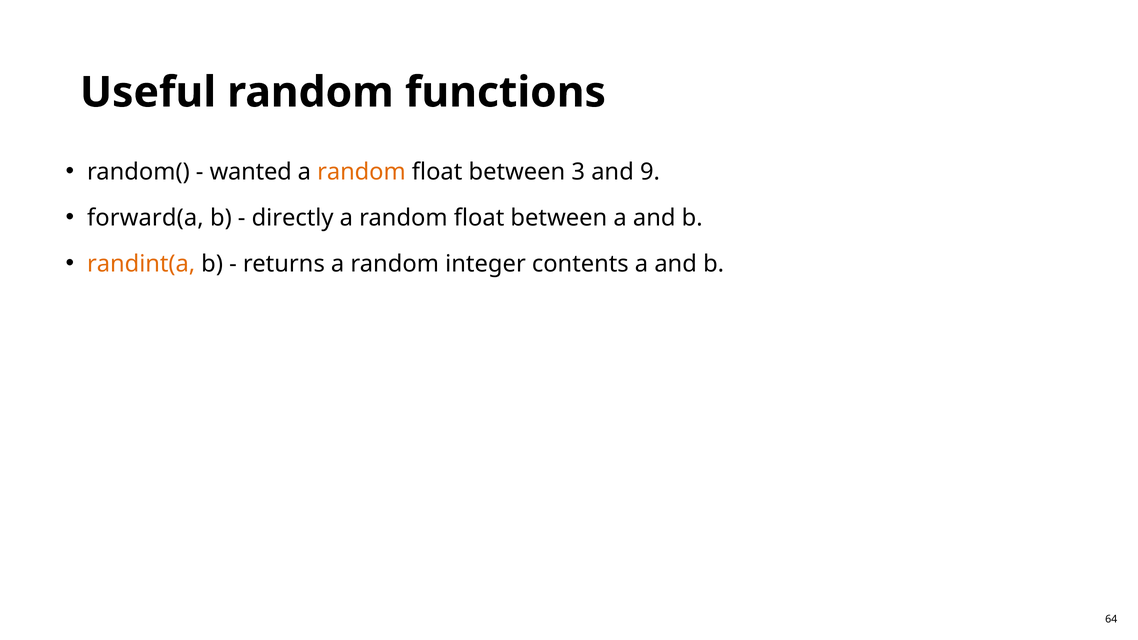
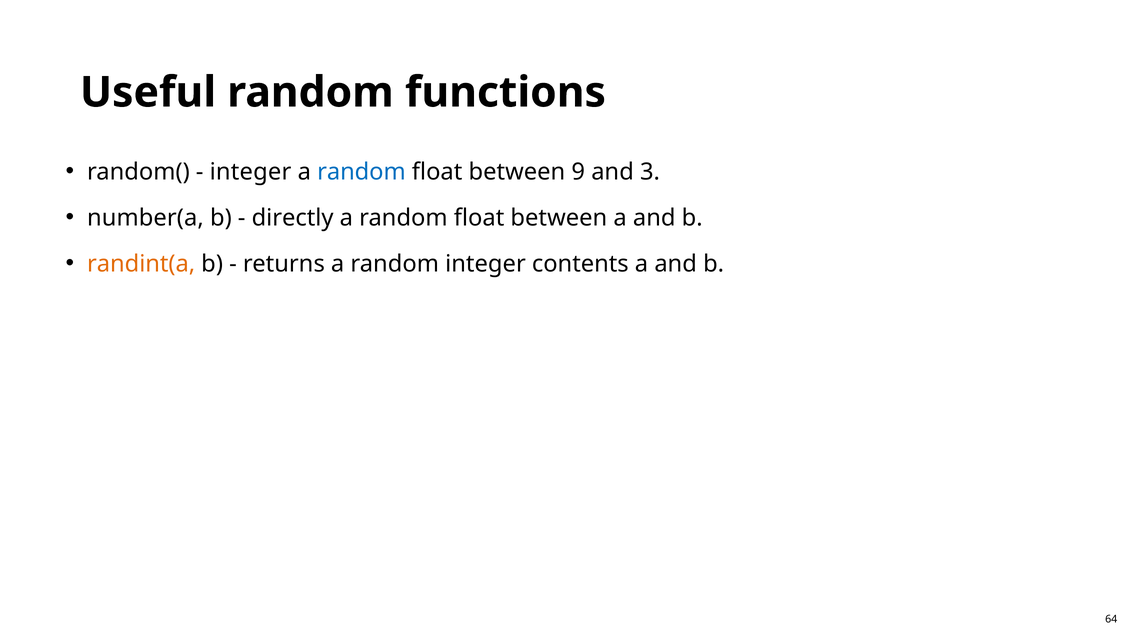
wanted: wanted -> integer (251, 172)
random colour: orange -> blue (361, 172)
3: 3 -> 9 (578, 172)
9: 9 -> 3 (650, 172)
forward(a: forward(a -> number(a (145, 218)
